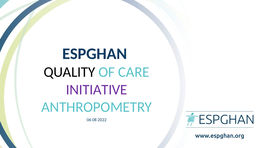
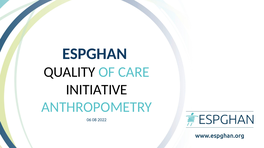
INITIATIVE colour: purple -> black (97, 90)
